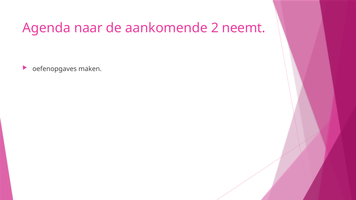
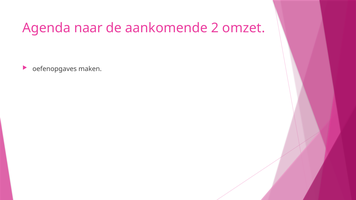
neemt: neemt -> omzet (244, 28)
